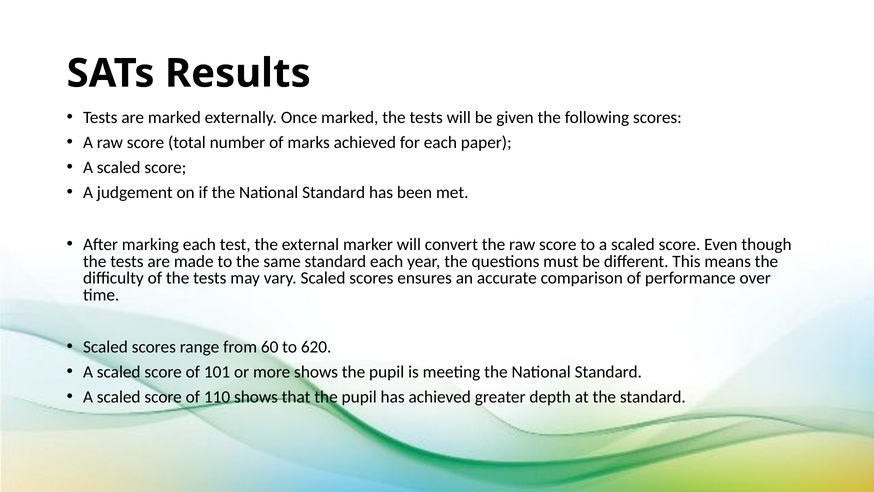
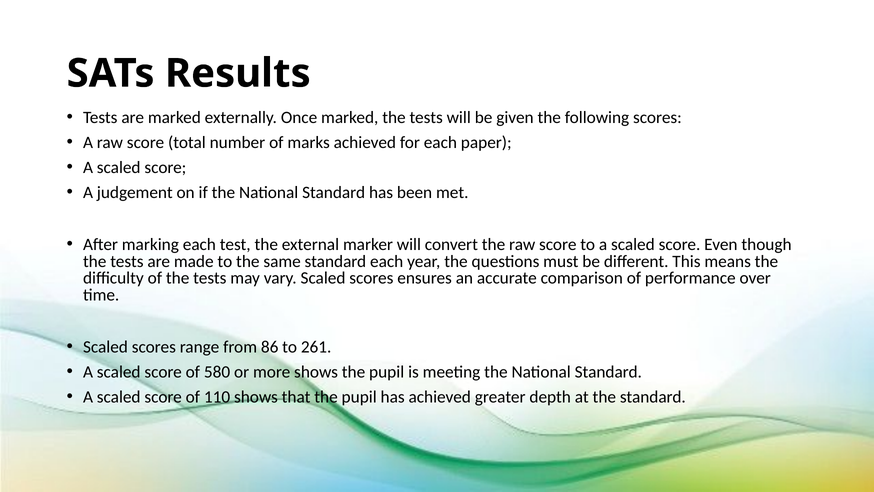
60: 60 -> 86 (270, 347)
620: 620 -> 261 (316, 347)
101: 101 -> 580 (217, 372)
